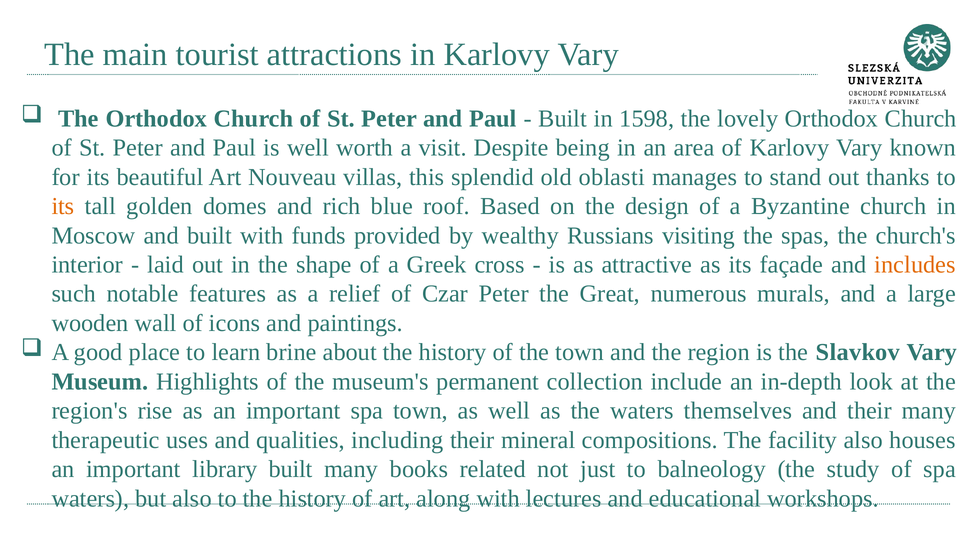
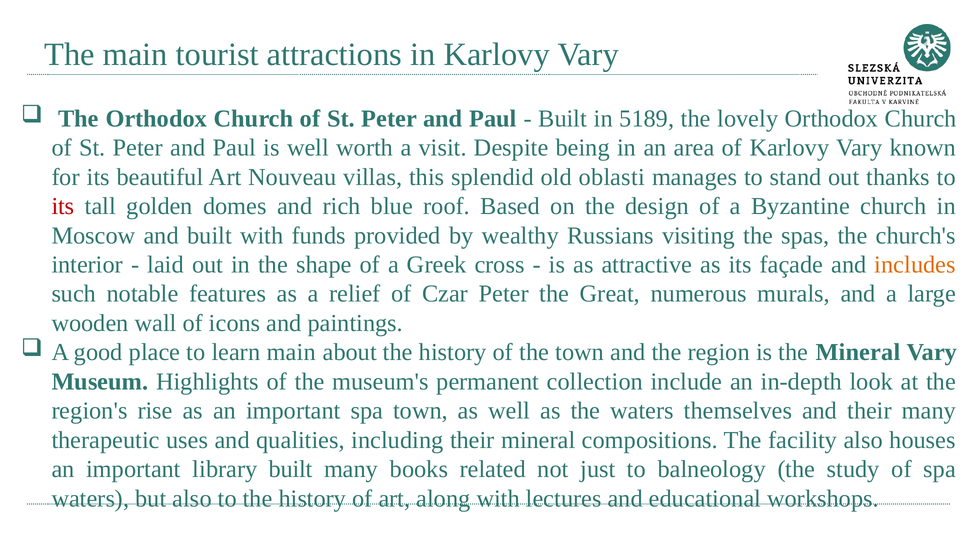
1598: 1598 -> 5189 (647, 119)
its colour: orange -> red (63, 206)
learn brine: brine -> main (291, 353)
the Slavkov: Slavkov -> Mineral (858, 353)
